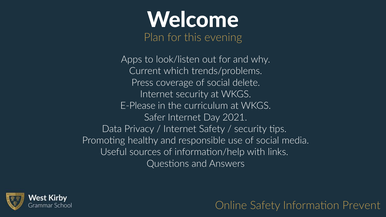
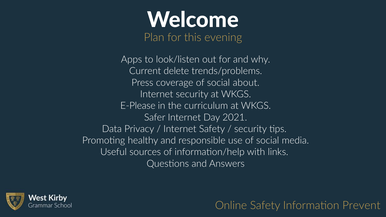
which: which -> delete (176, 71)
delete: delete -> about (246, 83)
